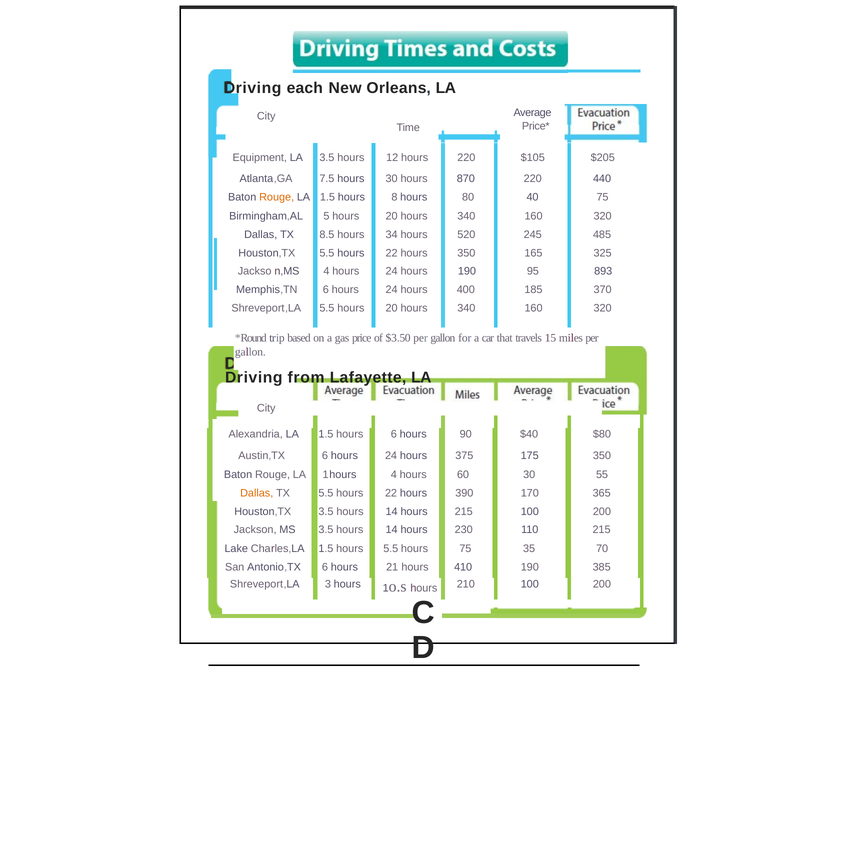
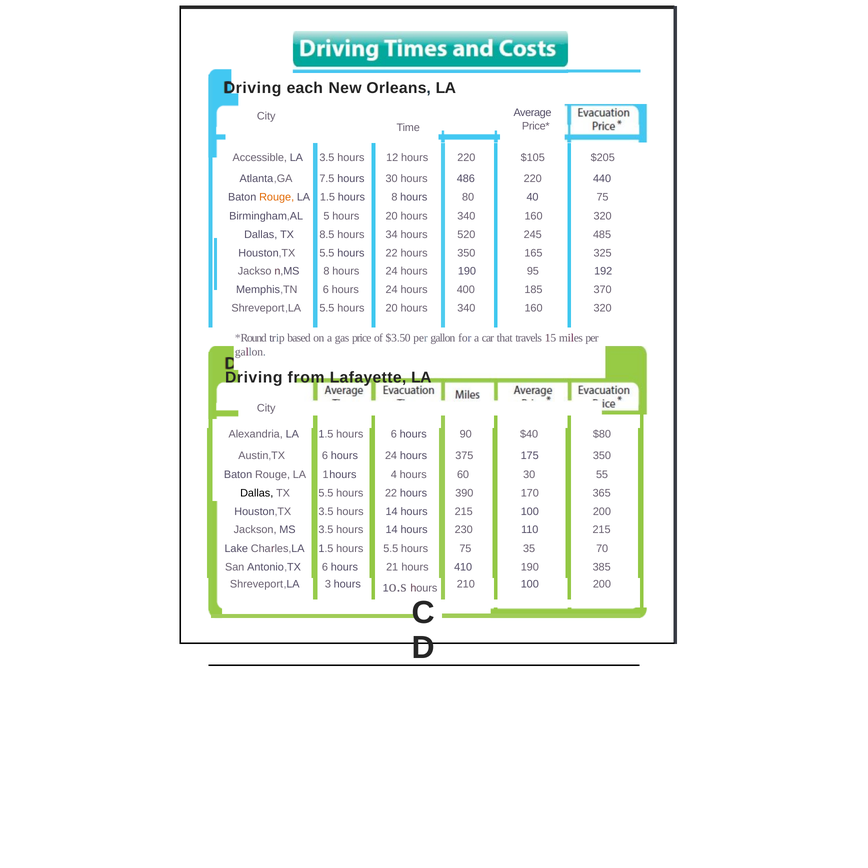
Equipment: Equipment -> Accessible (260, 158)
870: 870 -> 486 (466, 179)
n,MS 4: 4 -> 8 (326, 271)
893: 893 -> 192 (603, 271)
Dallas colour: orange -> black (257, 493)
